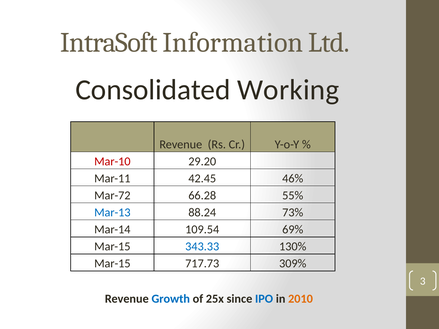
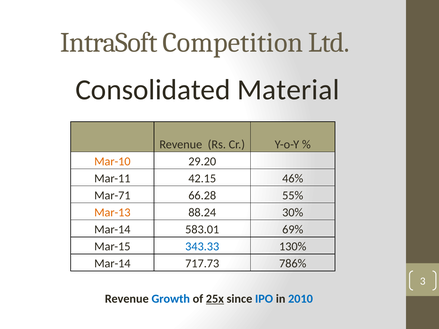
Information: Information -> Competition (233, 43)
Working: Working -> Material (288, 90)
Mar-10 colour: red -> orange (112, 162)
42.45: 42.45 -> 42.15 (202, 179)
Mar-72: Mar-72 -> Mar-71 (112, 196)
Mar-13 colour: blue -> orange (112, 213)
73%: 73% -> 30% (293, 213)
109.54: 109.54 -> 583.01 (202, 230)
Mar-15: Mar-15 -> Mar-14 (112, 264)
309%: 309% -> 786% (293, 264)
25x underline: none -> present (215, 299)
2010 colour: orange -> blue (301, 299)
